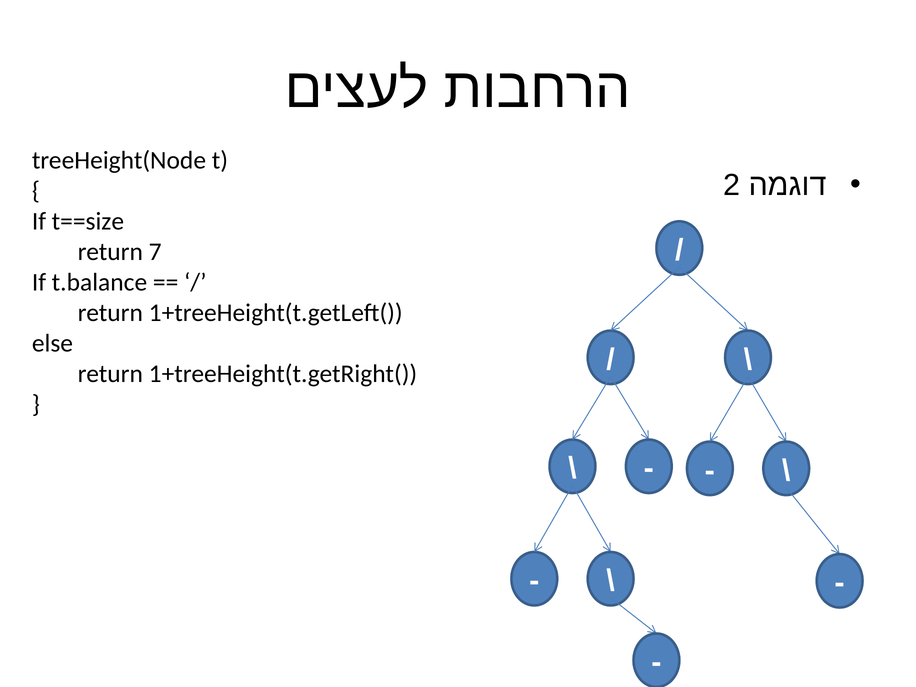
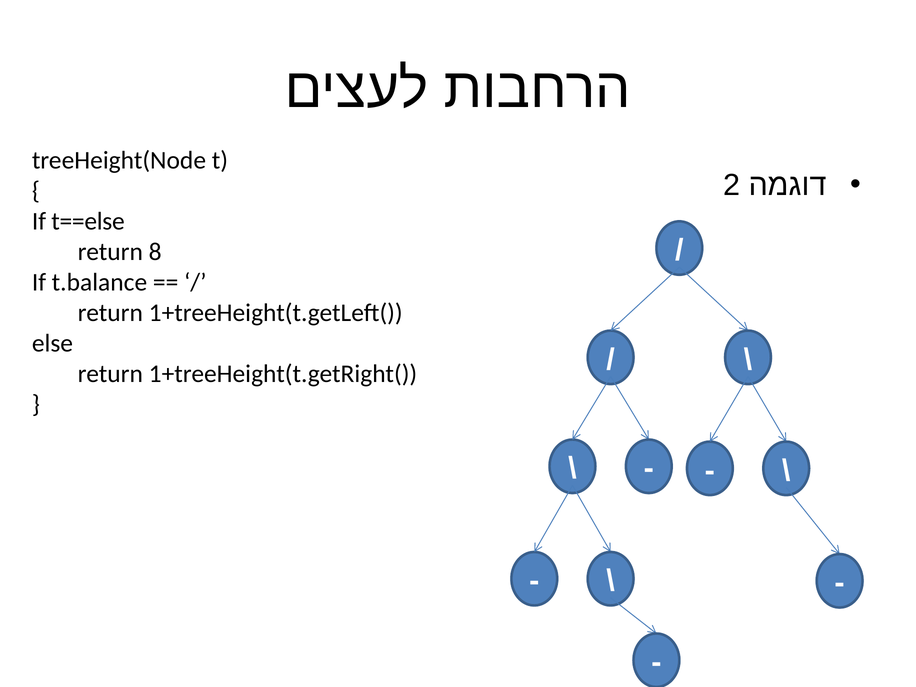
t==size: t==size -> t==else (88, 221)
7: 7 -> 8 (155, 252)
